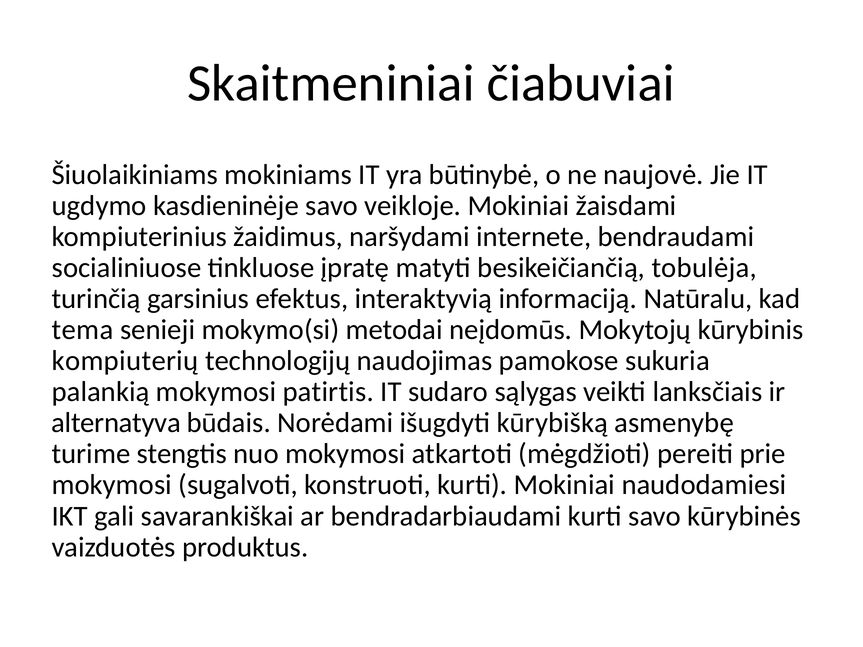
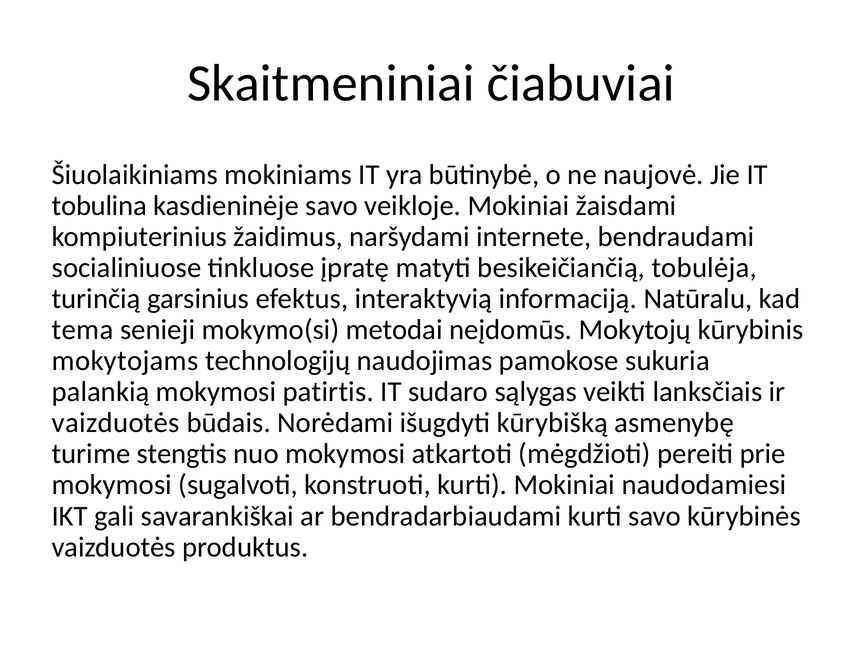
ugdymo: ugdymo -> tobulina (99, 206)
kompiuterių: kompiuterių -> mokytojams (125, 361)
alternatyva: alternatyva -> vaizduotės (116, 423)
